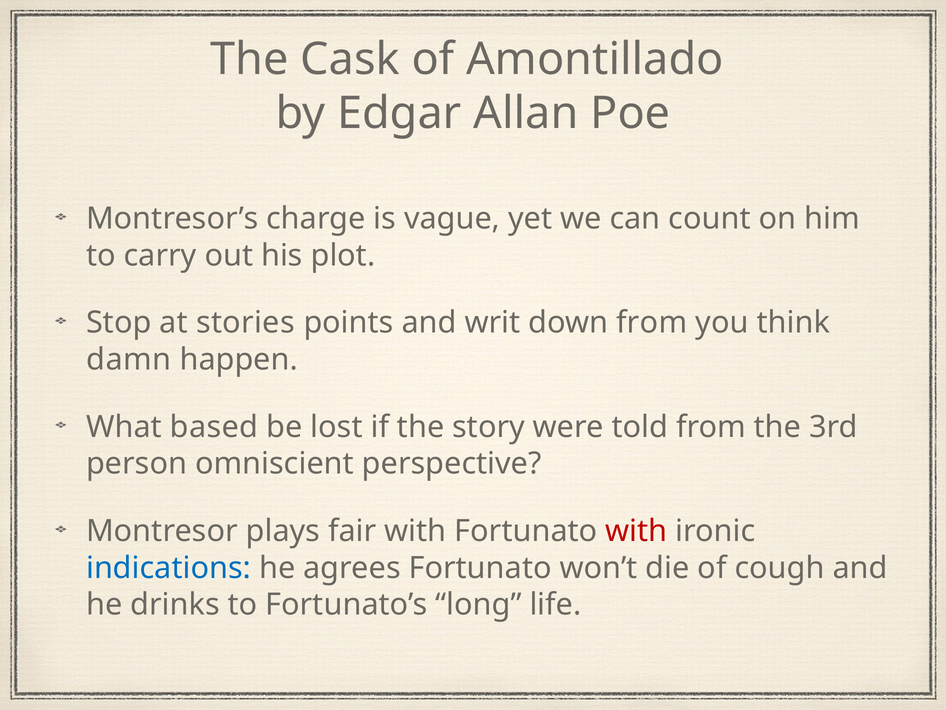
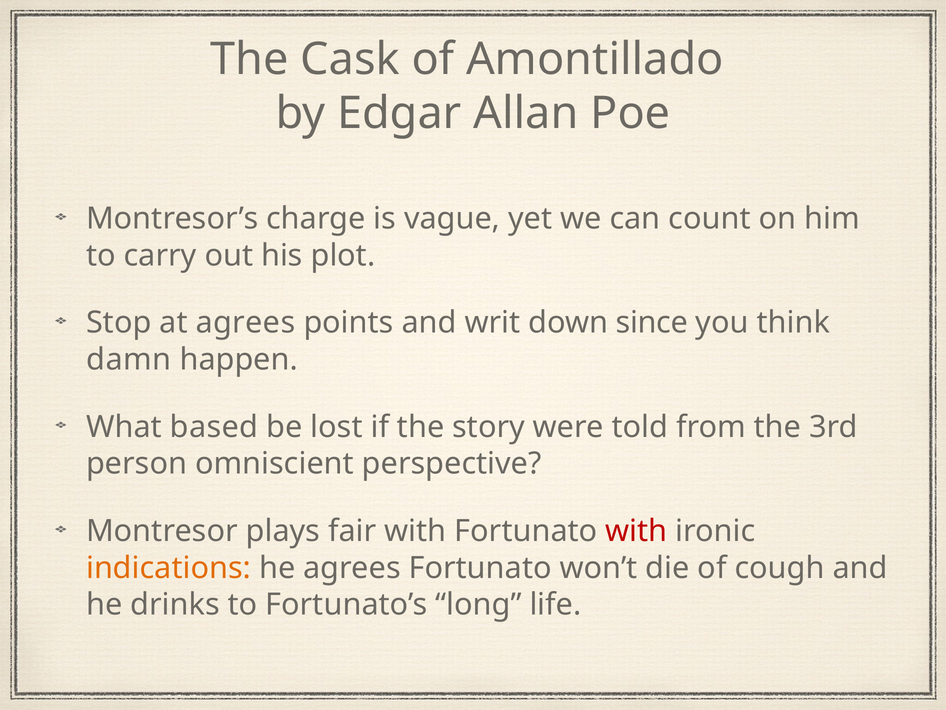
at stories: stories -> agrees (245, 323)
down from: from -> since (652, 323)
indications colour: blue -> orange (169, 568)
